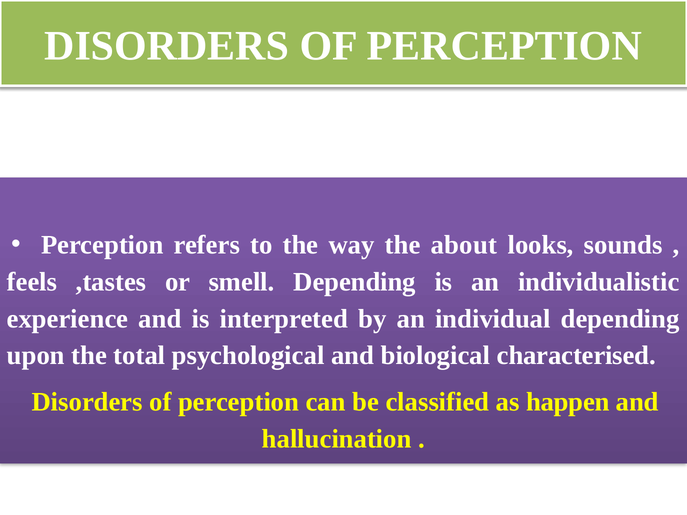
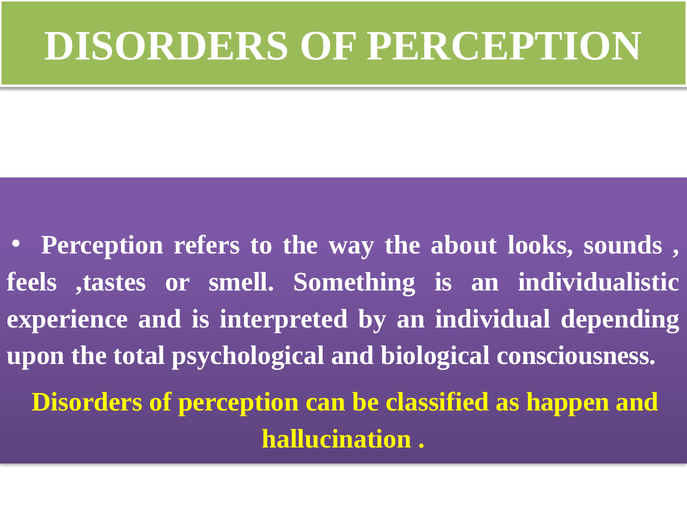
smell Depending: Depending -> Something (354, 282)
characterised: characterised -> consciousness (576, 356)
